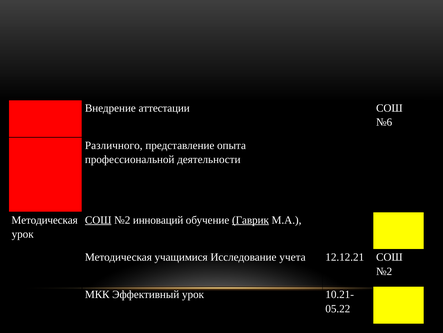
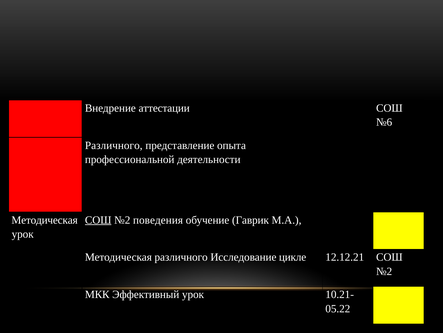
инноваций: инноваций -> поведения (158, 220)
Гаврик underline: present -> none (250, 220)
Методическая учащимися: учащимися -> различного (181, 257)
учета: учета -> цикле (293, 257)
